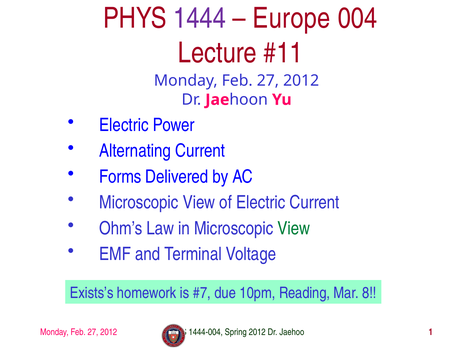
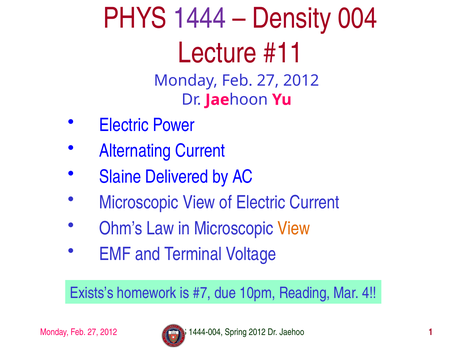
Europe: Europe -> Density (292, 18)
Forms: Forms -> Slaine (120, 177)
View colour: green -> orange (294, 228)
8: 8 -> 4 (369, 293)
